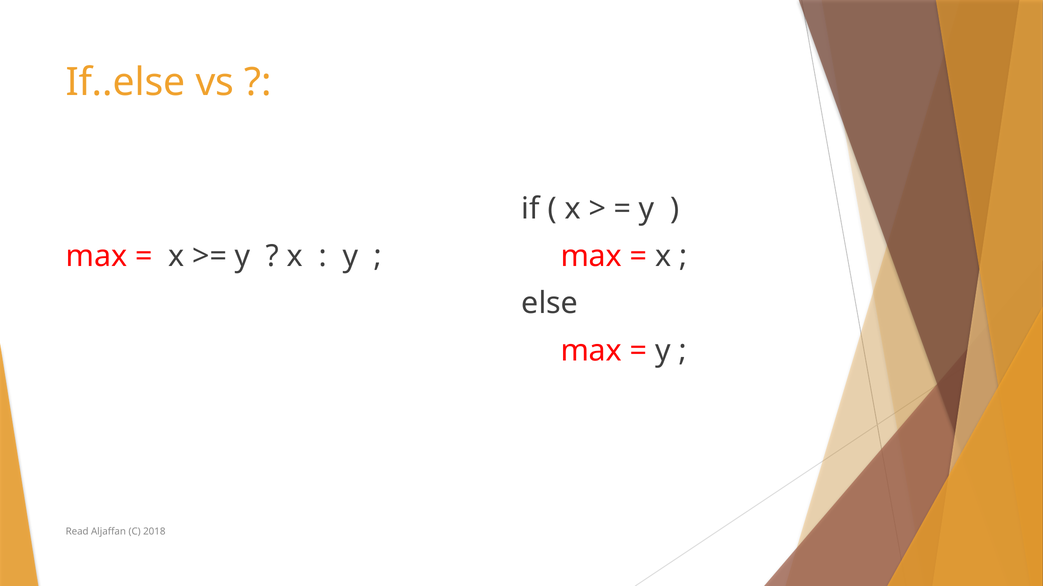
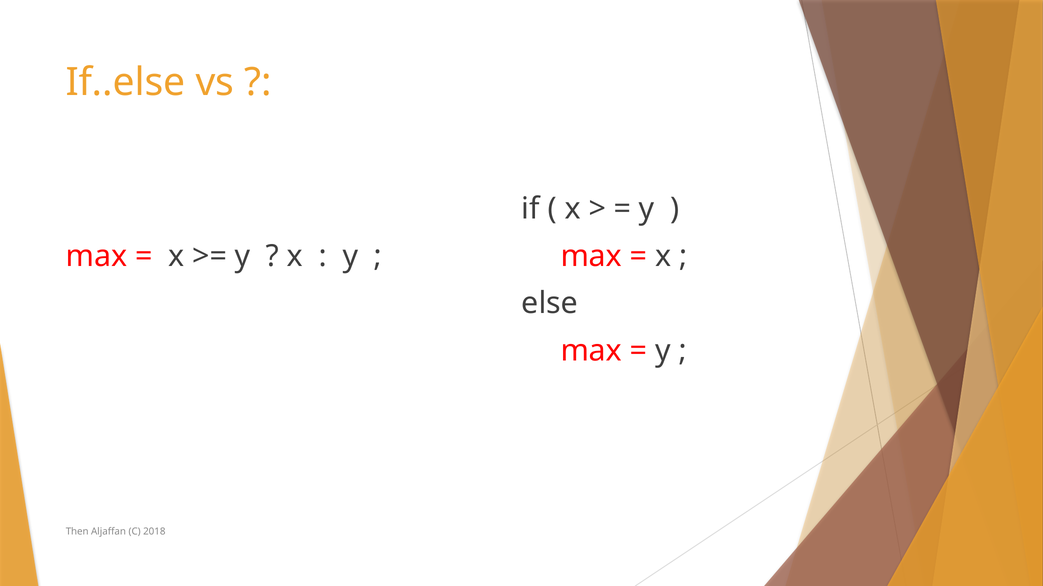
Read: Read -> Then (77, 532)
